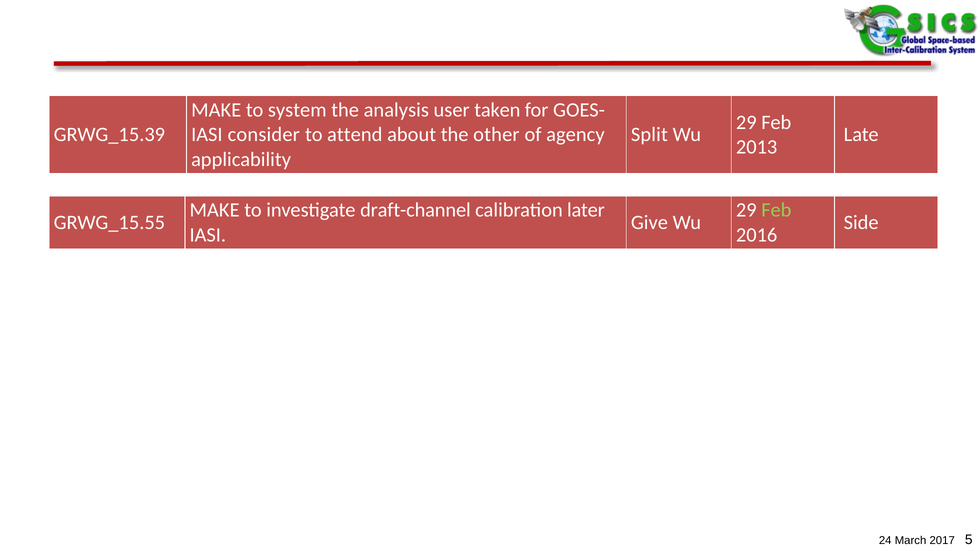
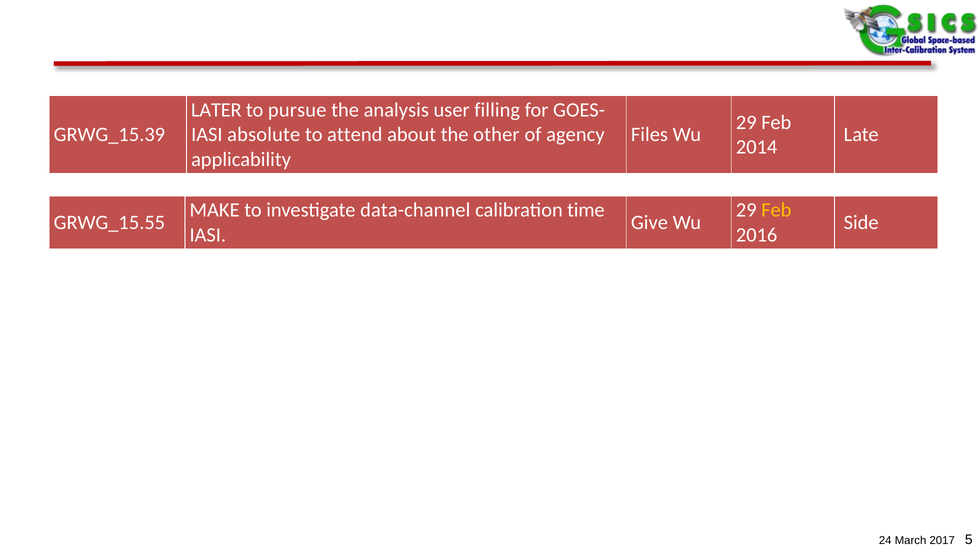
MAKE: MAKE -> LATER (216, 110)
system: system -> pursue (297, 110)
taken: taken -> filling (497, 110)
consider: consider -> absolute (264, 135)
Split: Split -> Files (649, 135)
2013: 2013 -> 2014 (757, 147)
draft-channel: draft-channel -> data-channel (415, 210)
later: later -> time (586, 210)
Feb colour: light green -> yellow (776, 210)
